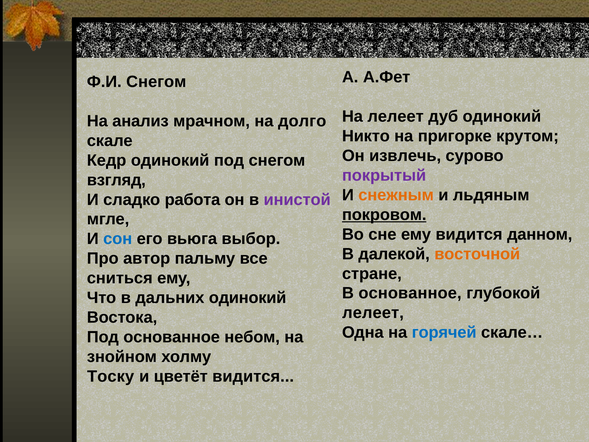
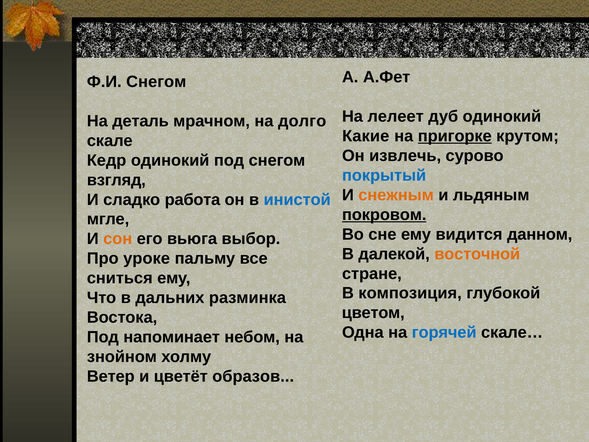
анализ: анализ -> деталь (141, 121)
Никто: Никто -> Какие (366, 136)
пригорке underline: none -> present (455, 136)
покрытый colour: purple -> blue (384, 175)
инистой colour: purple -> blue (297, 199)
сон colour: blue -> orange (118, 239)
автор: автор -> уроке (147, 258)
В основанное: основанное -> композиция (410, 293)
дальних одинокий: одинокий -> разминка (247, 298)
лелеет: лелеет -> цветом (373, 313)
Под основанное: основанное -> напоминает (172, 337)
Тоску: Тоску -> Ветер (111, 376)
цветёт видится: видится -> образов (253, 376)
